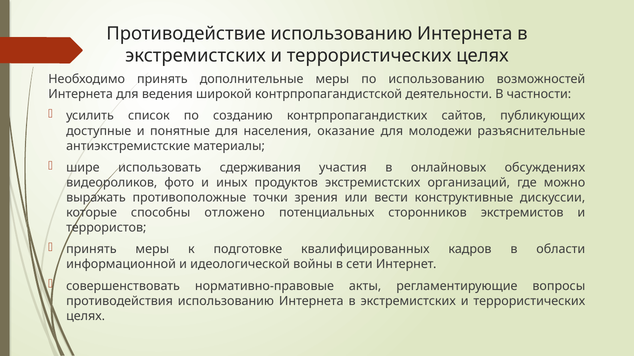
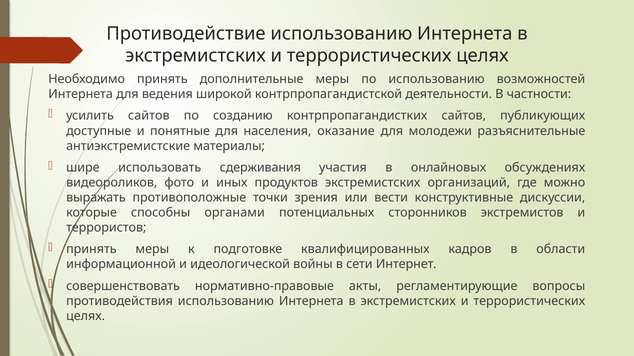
усилить список: список -> сайтов (149, 116)
отложено: отложено -> органами (235, 213)
